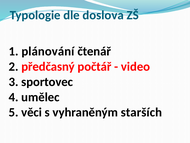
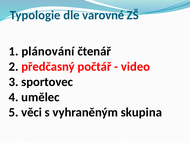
doslova: doslova -> varovné (103, 15)
starších: starších -> skupina (141, 112)
